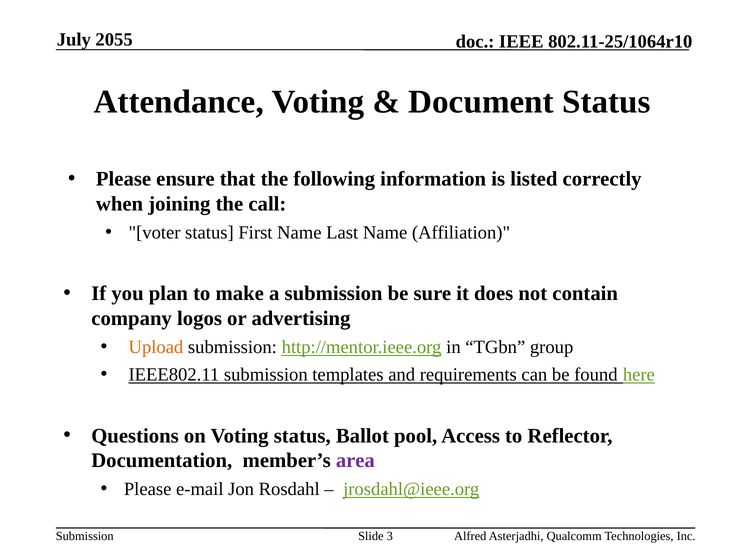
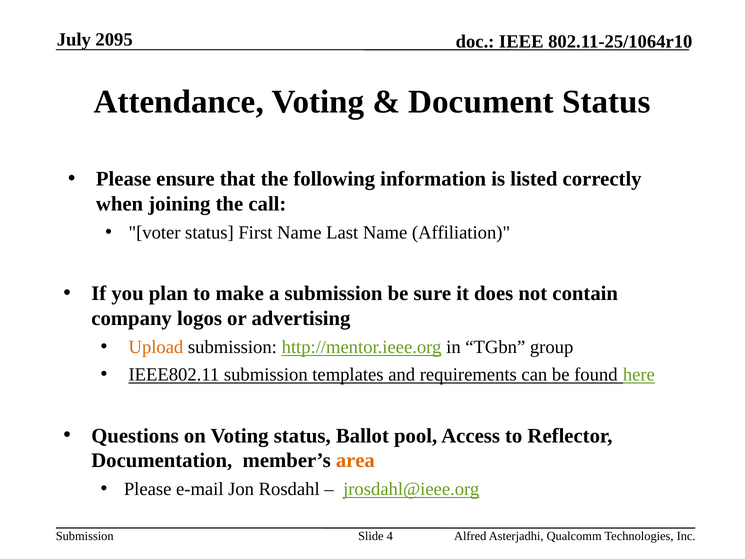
2055: 2055 -> 2095 (114, 39)
area colour: purple -> orange (355, 460)
3: 3 -> 4 (390, 536)
